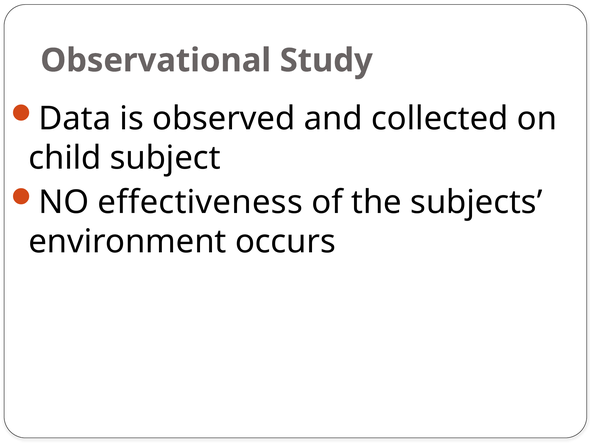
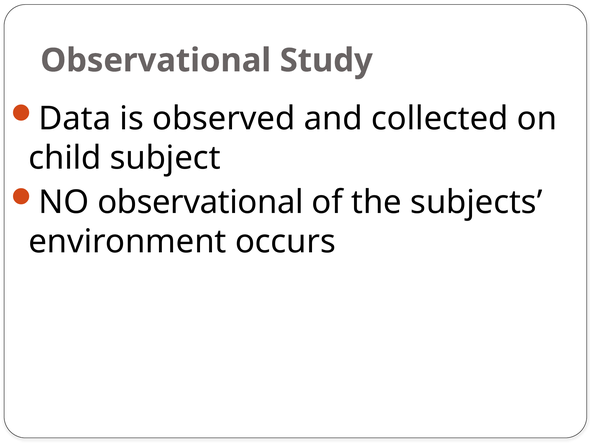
NO effectiveness: effectiveness -> observational (201, 202)
